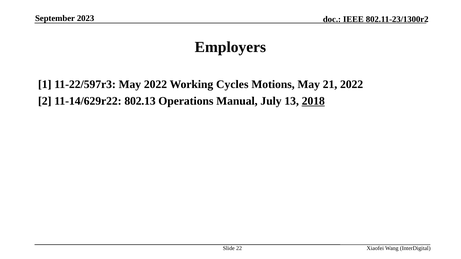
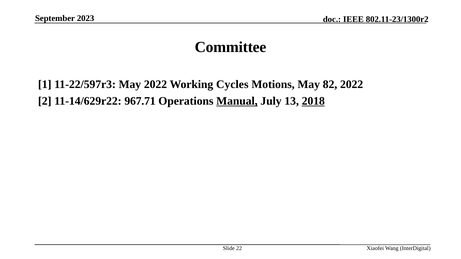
Employers: Employers -> Committee (230, 47)
21: 21 -> 82 (330, 84)
802.13: 802.13 -> 967.71 (140, 101)
Manual underline: none -> present (237, 101)
